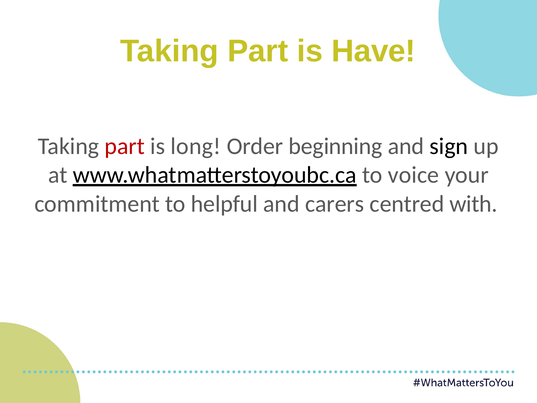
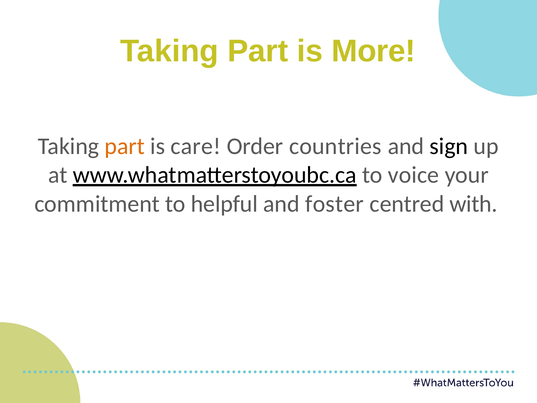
Have: Have -> More (374, 51)
part colour: red -> orange (125, 146)
long: long -> care (196, 146)
beginning: beginning -> countries (335, 146)
carers: carers -> foster (334, 204)
